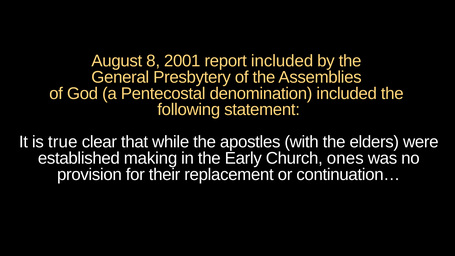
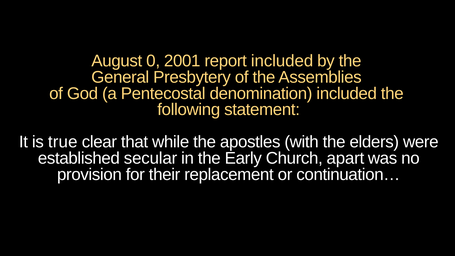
8: 8 -> 0 (153, 61)
making: making -> secular (151, 158)
ones: ones -> apart (345, 158)
